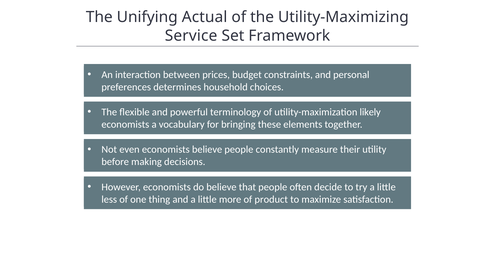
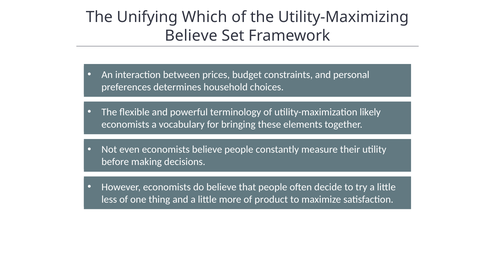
Actual: Actual -> Which (205, 17)
Service: Service -> Believe (191, 36)
